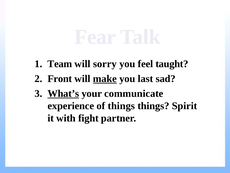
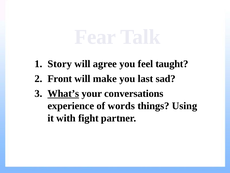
Team: Team -> Story (60, 64)
sorry: sorry -> agree (105, 64)
make underline: present -> none (105, 79)
communicate: communicate -> conversations (134, 93)
of things: things -> words (121, 106)
Spirit: Spirit -> Using (185, 106)
